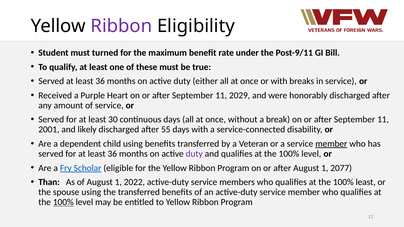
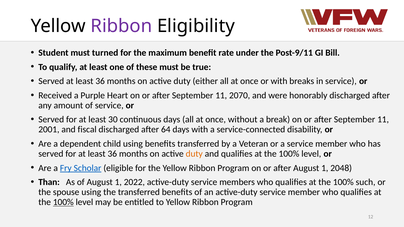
2029: 2029 -> 2070 (240, 95)
likely: likely -> fiscal (87, 130)
55: 55 -> 64 (166, 130)
member underline: present -> none (331, 144)
duty colour: purple -> orange (194, 154)
2077: 2077 -> 2048 (341, 168)
100% least: least -> such (366, 182)
